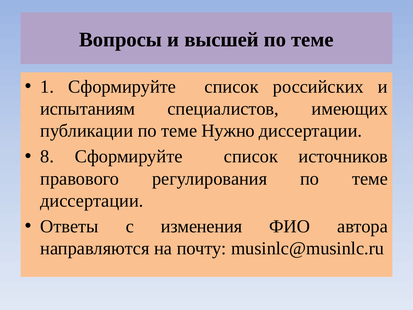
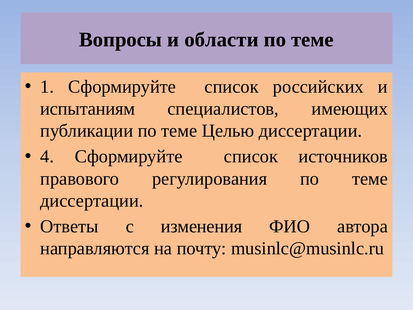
высшей: высшей -> области (221, 40)
Нужно: Нужно -> Целью (228, 131)
8: 8 -> 4 (47, 156)
